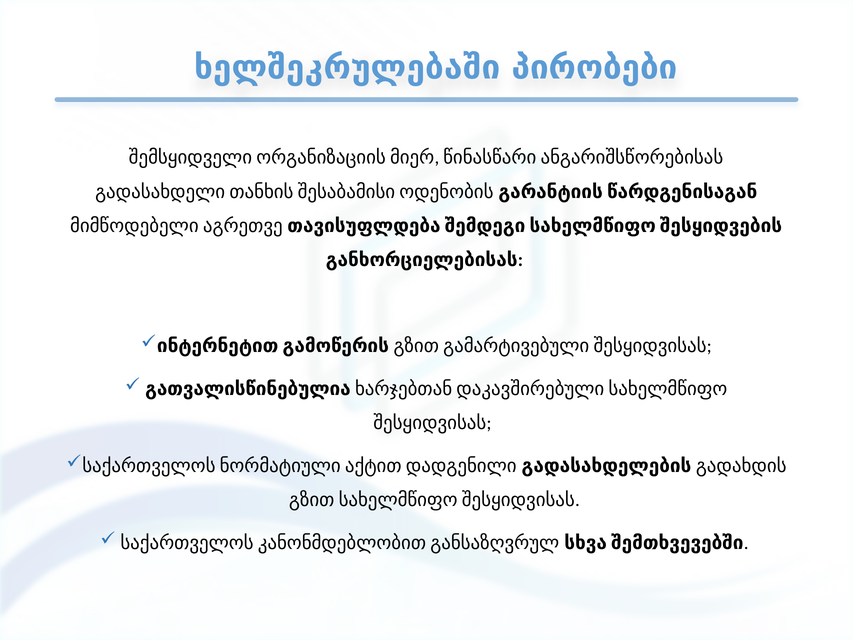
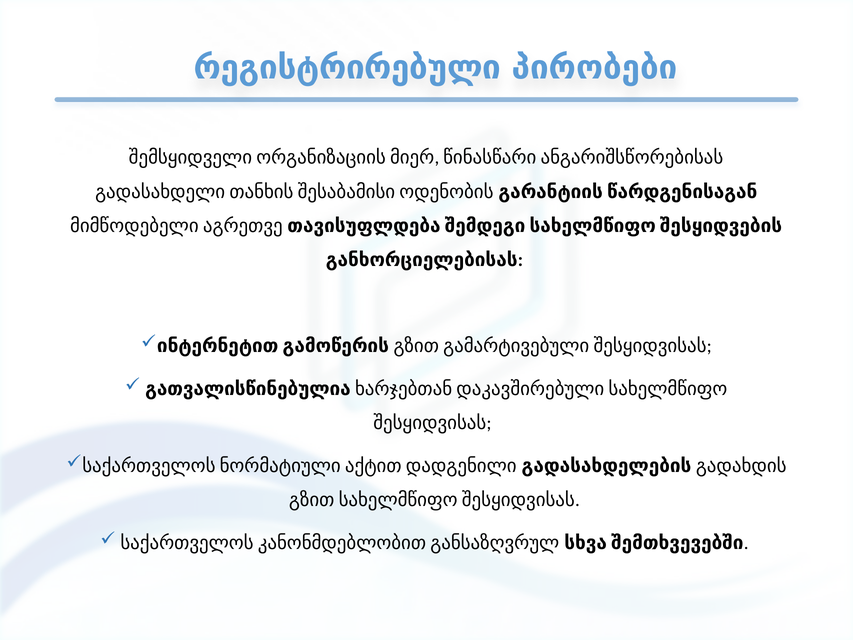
ხელშეკრულებაში: ხელშეკრულებაში -> რეგისტრირებული (347, 68)
